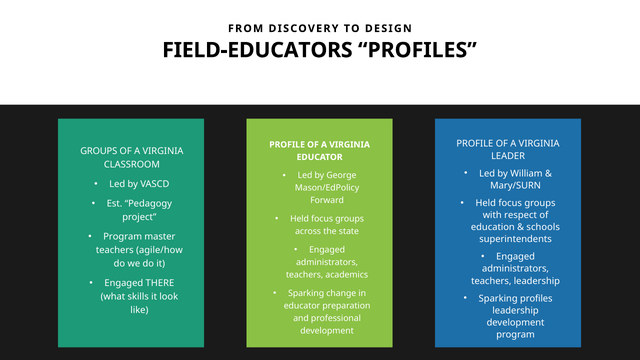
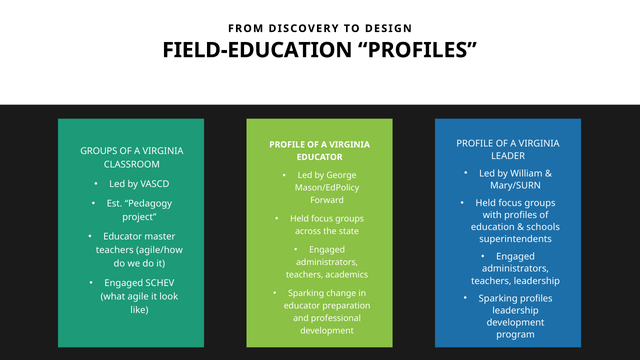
FIELD-EDUCATORS: FIELD-EDUCATORS -> FIELD-EDUCATION (257, 50)
with respect: respect -> profiles (521, 215)
Program: Program -> Educator (123, 237)
THERE: THERE -> SCHEV (160, 283)
skills: skills -> agile (138, 297)
